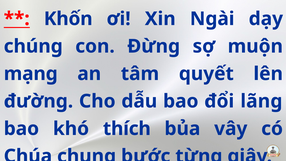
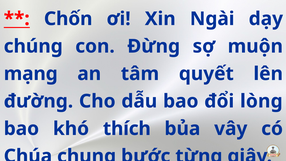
Khốn: Khốn -> Chốn (68, 19)
lãng: lãng -> lòng (261, 101)
